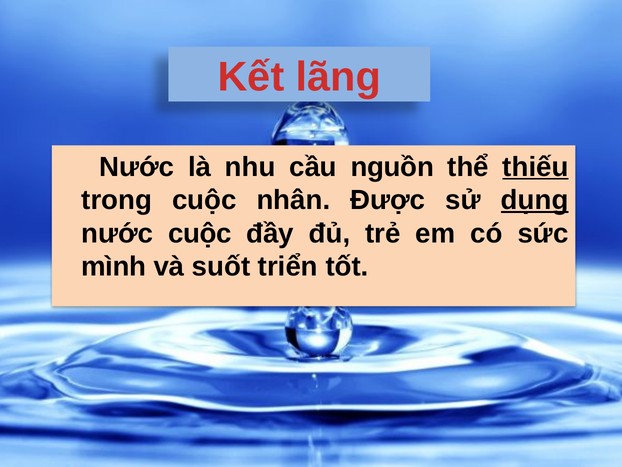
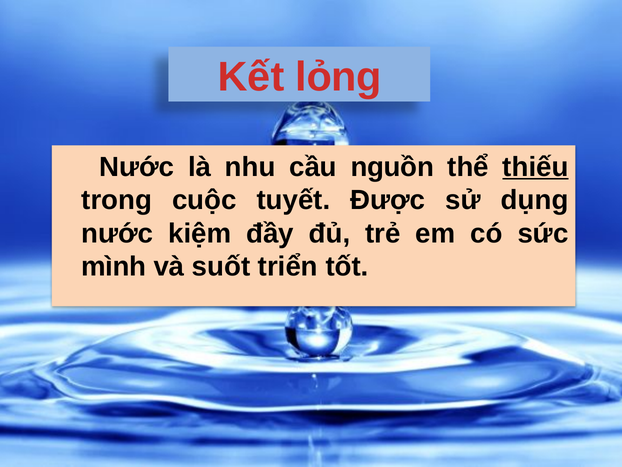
lãng: lãng -> lỏng (339, 77)
nhân: nhân -> tuyết (293, 200)
dụng underline: present -> none (535, 200)
nước cuộc: cuộc -> kiệm (200, 233)
